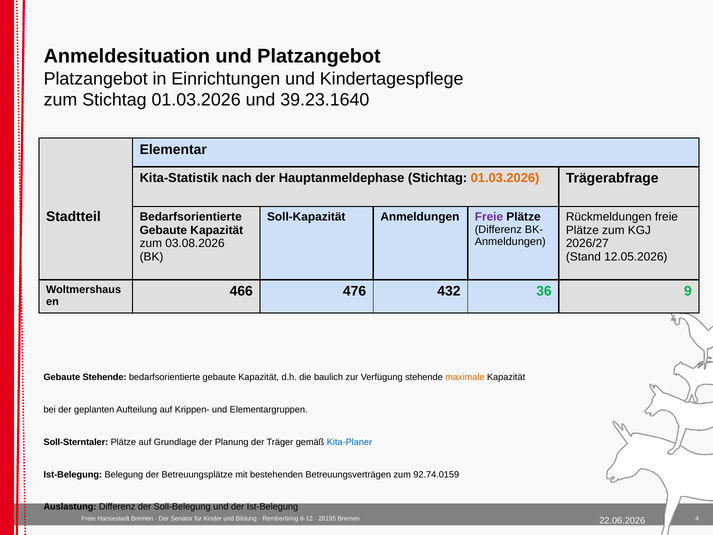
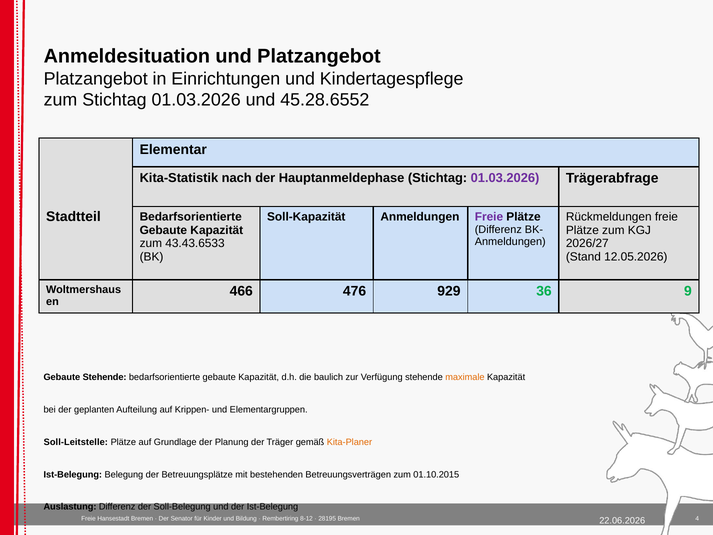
39.23.1640: 39.23.1640 -> 45.28.6552 (325, 100)
01.03.2026 colour: orange -> purple (505, 178)
03.08.2026: 03.08.2026 -> 43.43.6533 (195, 243)
432: 432 -> 929 (449, 291)
Soll-Sterntaler: Soll-Sterntaler -> Soll-Leitstelle (76, 442)
Kita-Planer colour: blue -> orange (349, 442)
92.74.0159: 92.74.0159 -> 01.10.2015 (436, 474)
